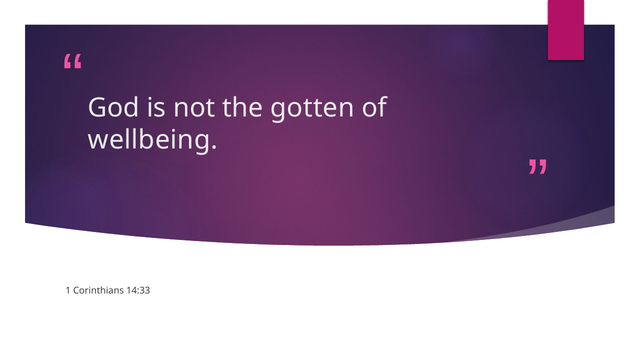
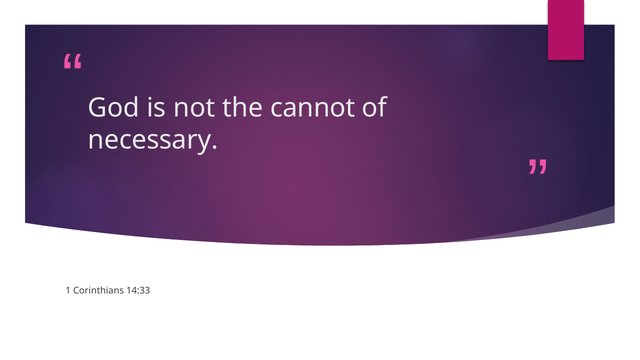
gotten: gotten -> cannot (313, 108)
wellbeing: wellbeing -> necessary (153, 140)
